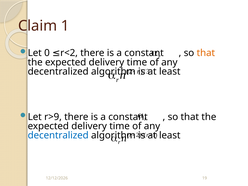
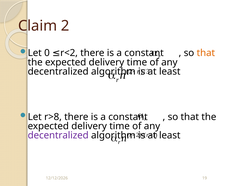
Claim 1: 1 -> 2 (65, 26)
r>9: r>9 -> r>8 (53, 117)
decentralized colour: blue -> purple (58, 135)
